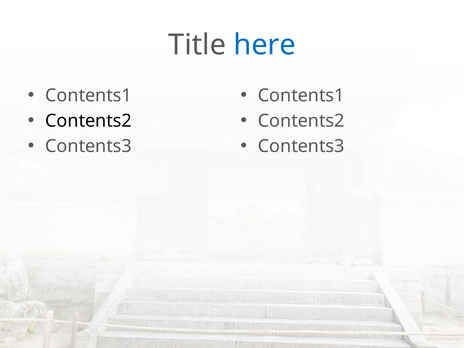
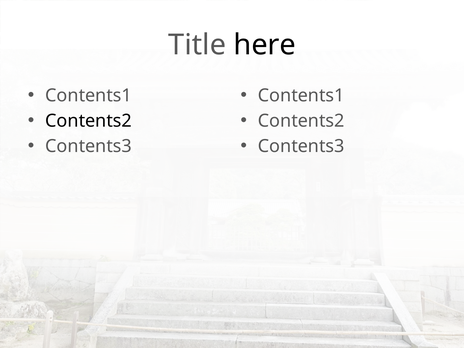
here colour: blue -> black (265, 45)
